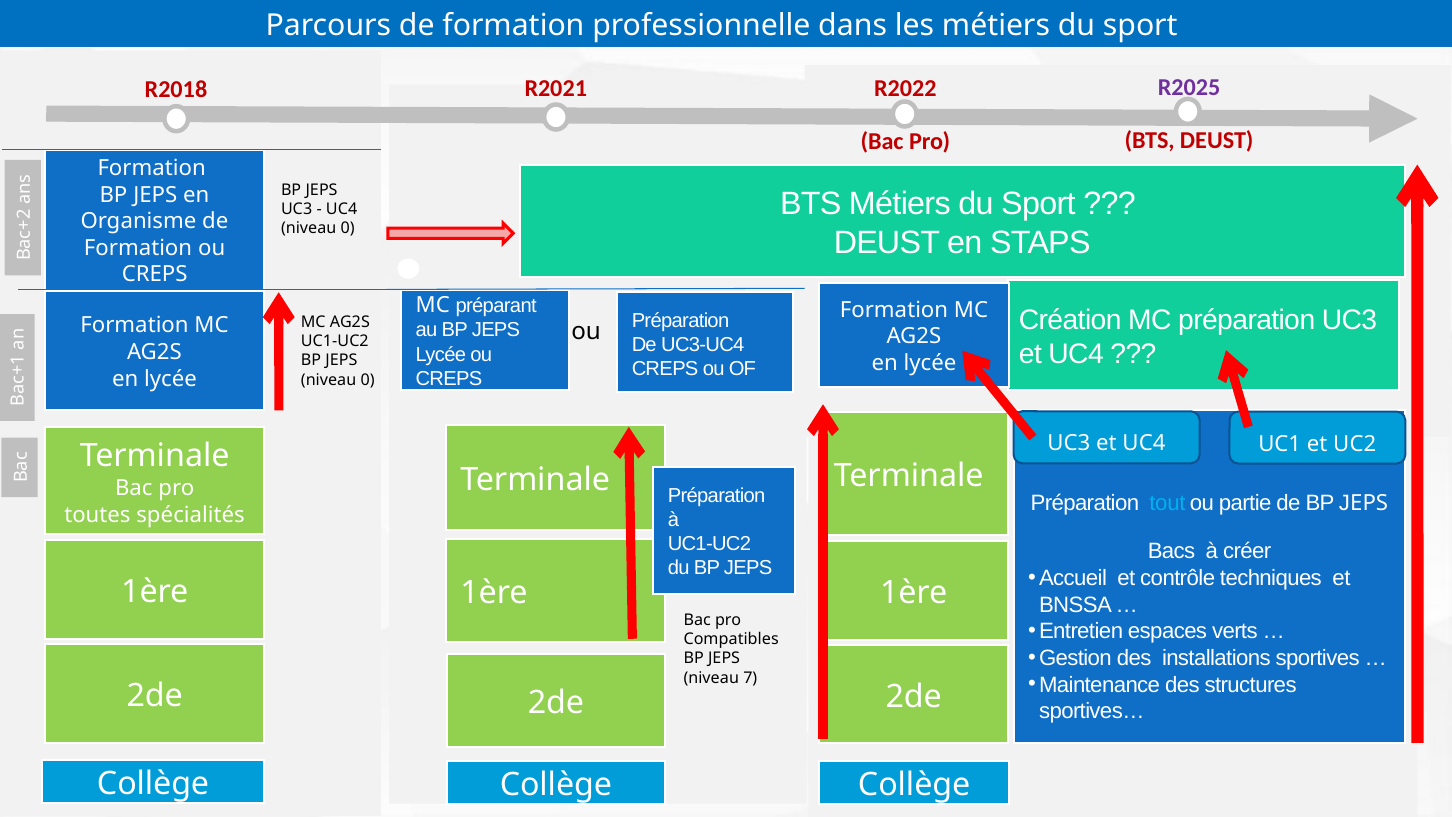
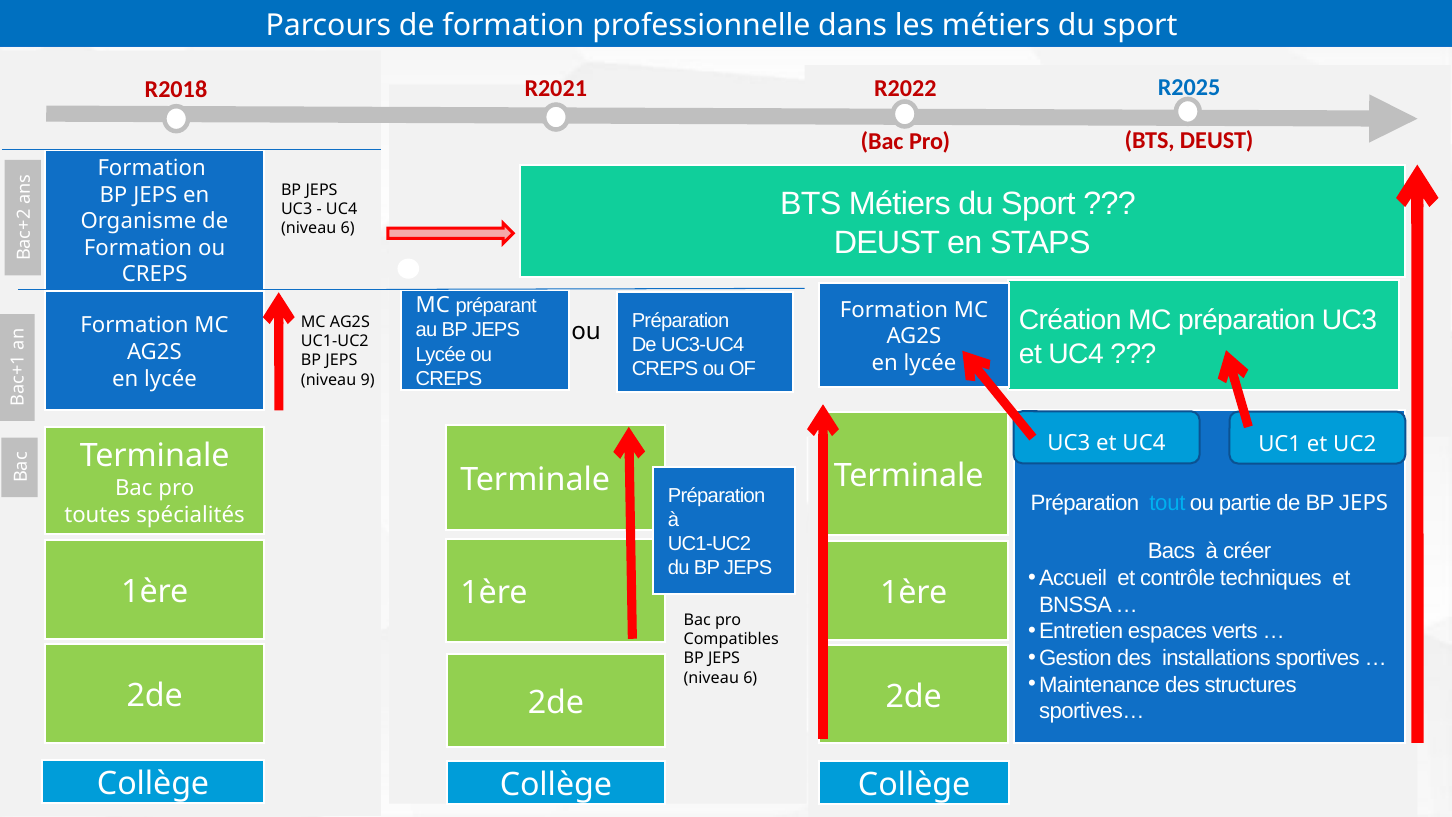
R2025 colour: purple -> blue (1189, 87)
0: 0 -> 6 (348, 228)
0: 0 -> 9 (368, 380)
7: 7 -> 6 (750, 678)
